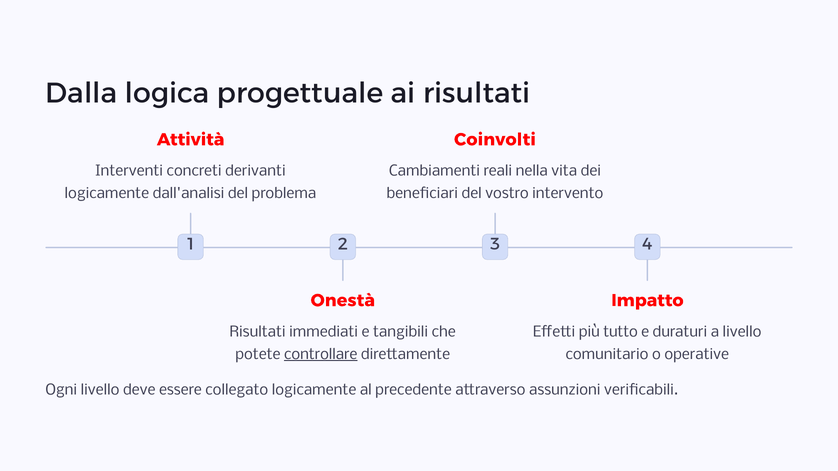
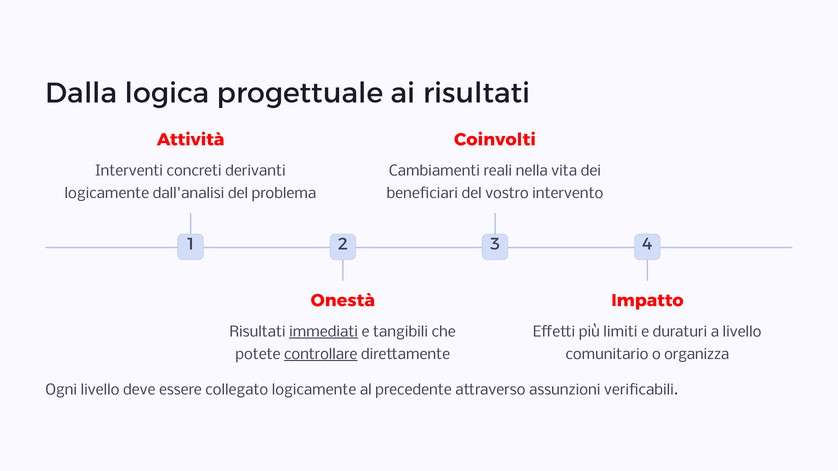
immediati underline: none -> present (324, 332)
tutto: tutto -> limiti (620, 332)
operative: operative -> organizza (697, 355)
